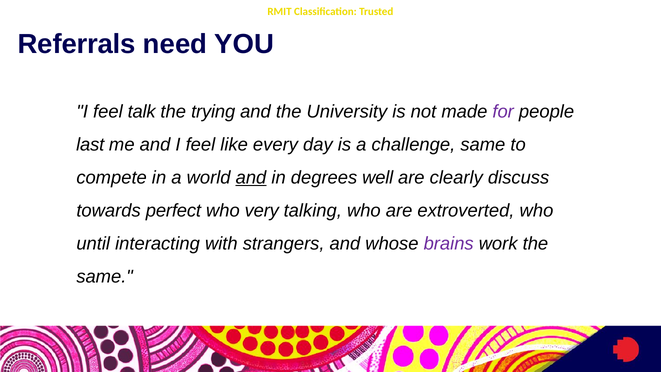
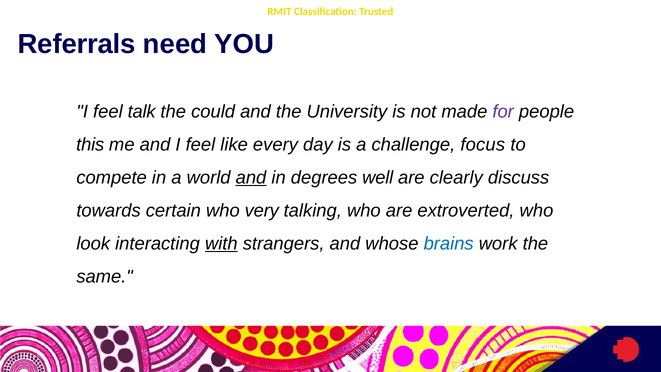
trying: trying -> could (213, 111)
last: last -> this (90, 144)
challenge same: same -> focus (483, 144)
perfect: perfect -> certain (173, 211)
until: until -> look (93, 244)
with underline: none -> present (221, 244)
brains colour: purple -> blue (449, 244)
